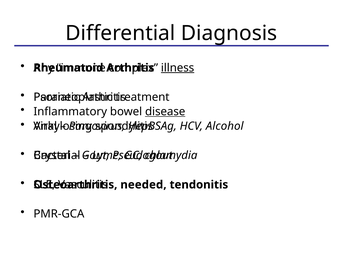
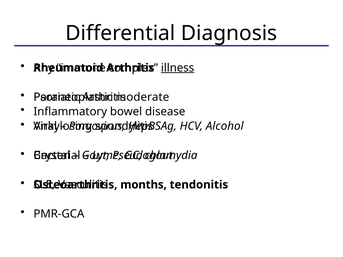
treatment: treatment -> moderate (142, 97)
disease underline: present -> none (165, 112)
needed: needed -> months (144, 185)
